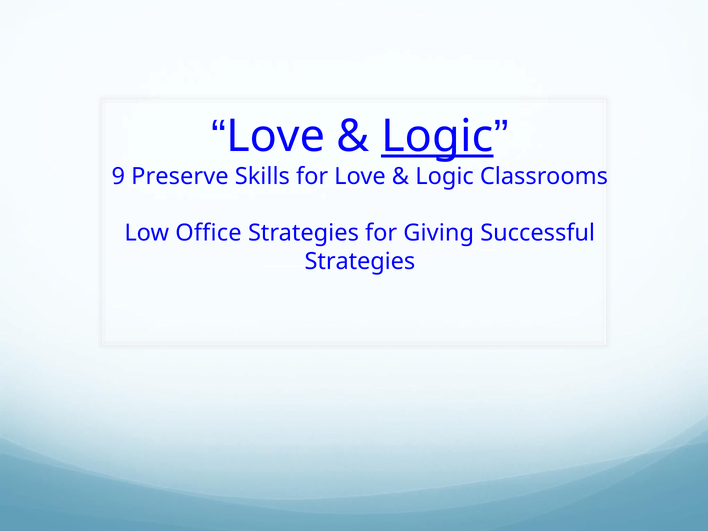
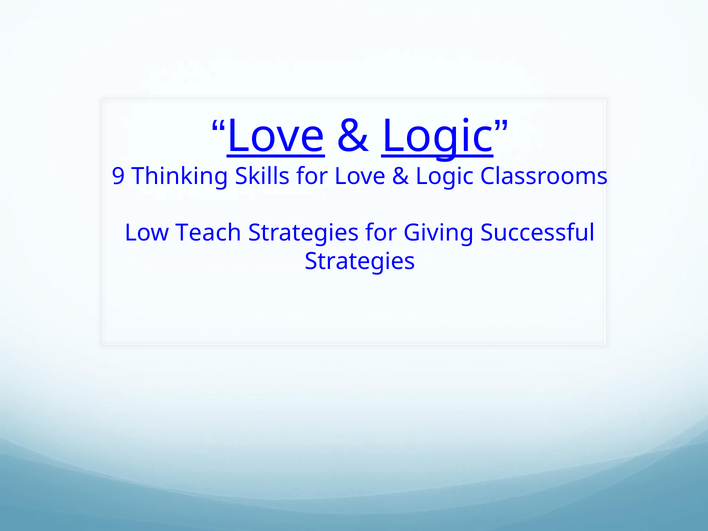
Love underline: none -> present (276, 136)
Preserve: Preserve -> Thinking (180, 176)
Office: Office -> Teach (208, 233)
